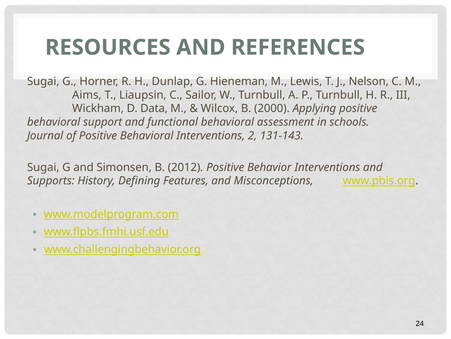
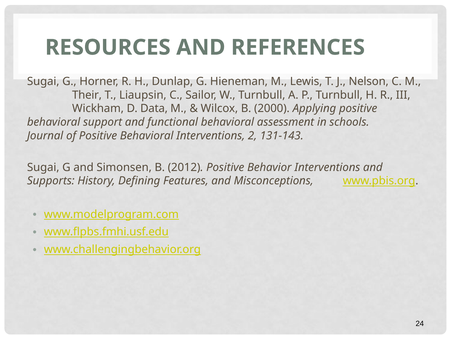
Aims: Aims -> Their (87, 95)
